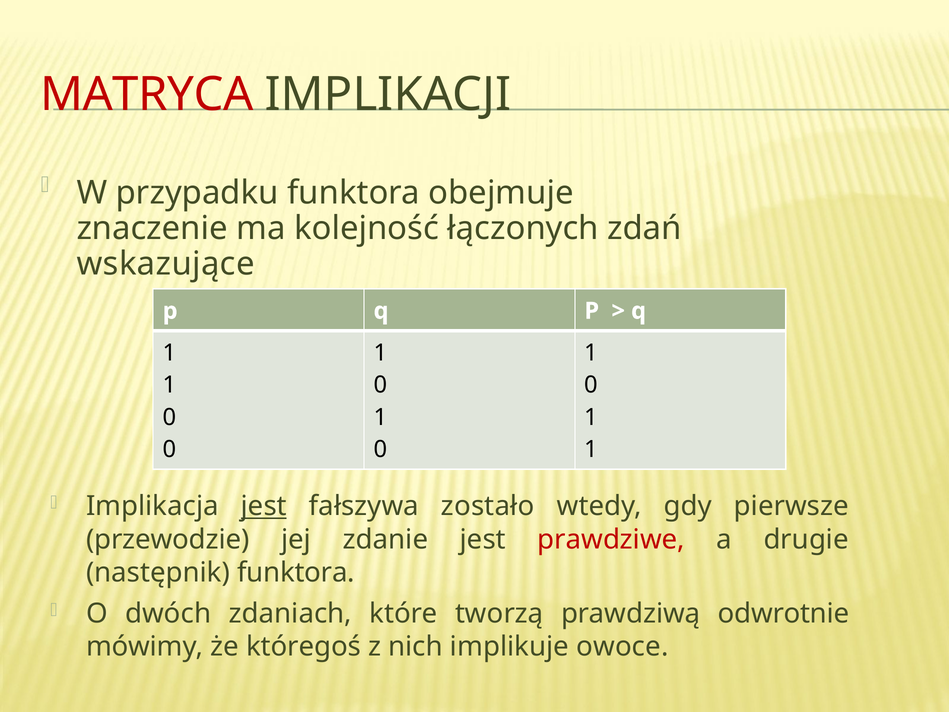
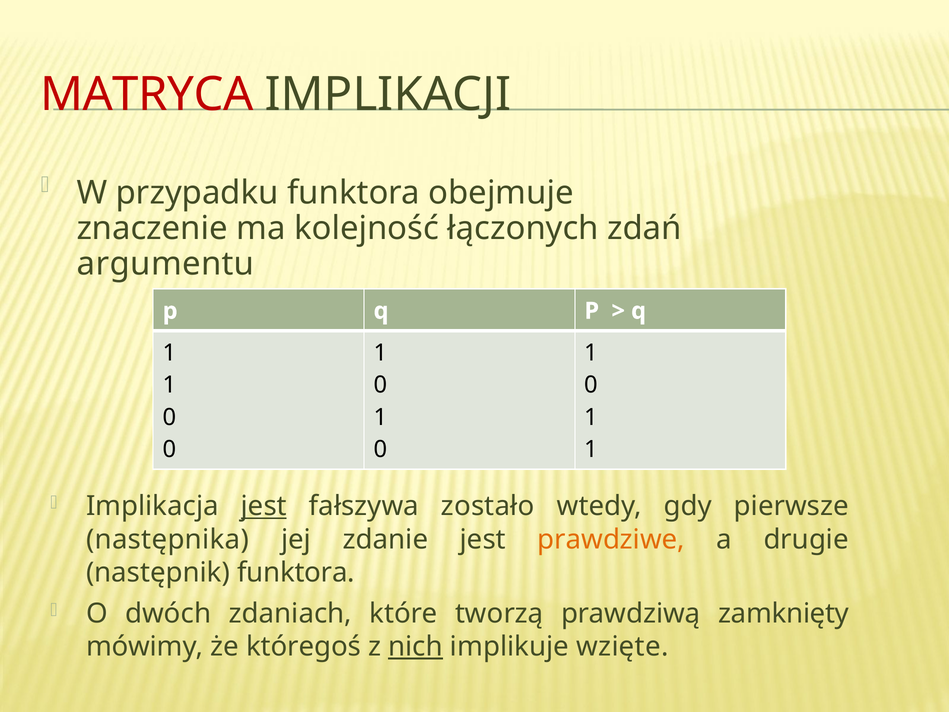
wskazujące: wskazujące -> argumentu (166, 264)
przewodzie: przewodzie -> następnika (168, 539)
prawdziwe colour: red -> orange (611, 539)
odwrotnie: odwrotnie -> zamknięty (784, 613)
nich underline: none -> present (416, 646)
owoce: owoce -> wzięte (622, 646)
